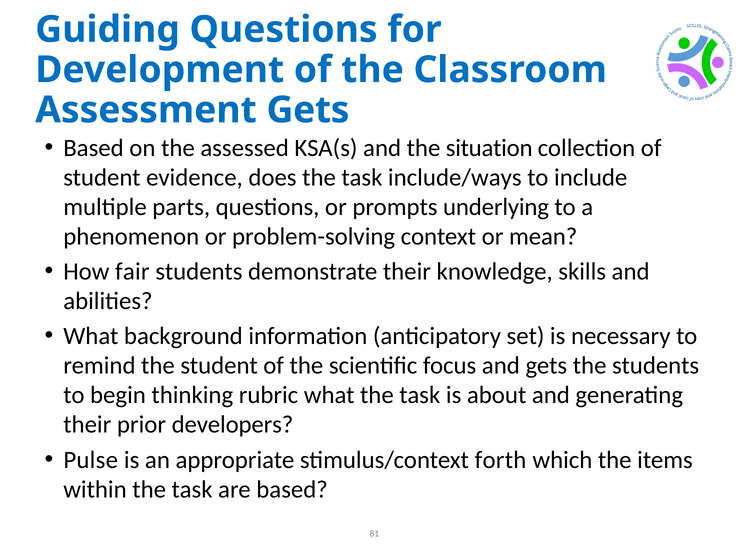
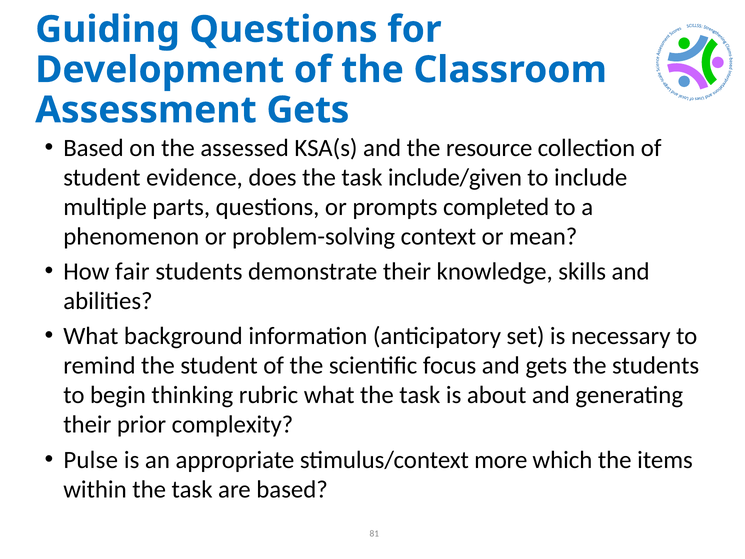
situation: situation -> resource (489, 148)
include/ways: include/ways -> include/given (455, 178)
underlying: underlying -> completed (496, 207)
developers: developers -> complexity (232, 425)
forth: forth -> more (501, 460)
